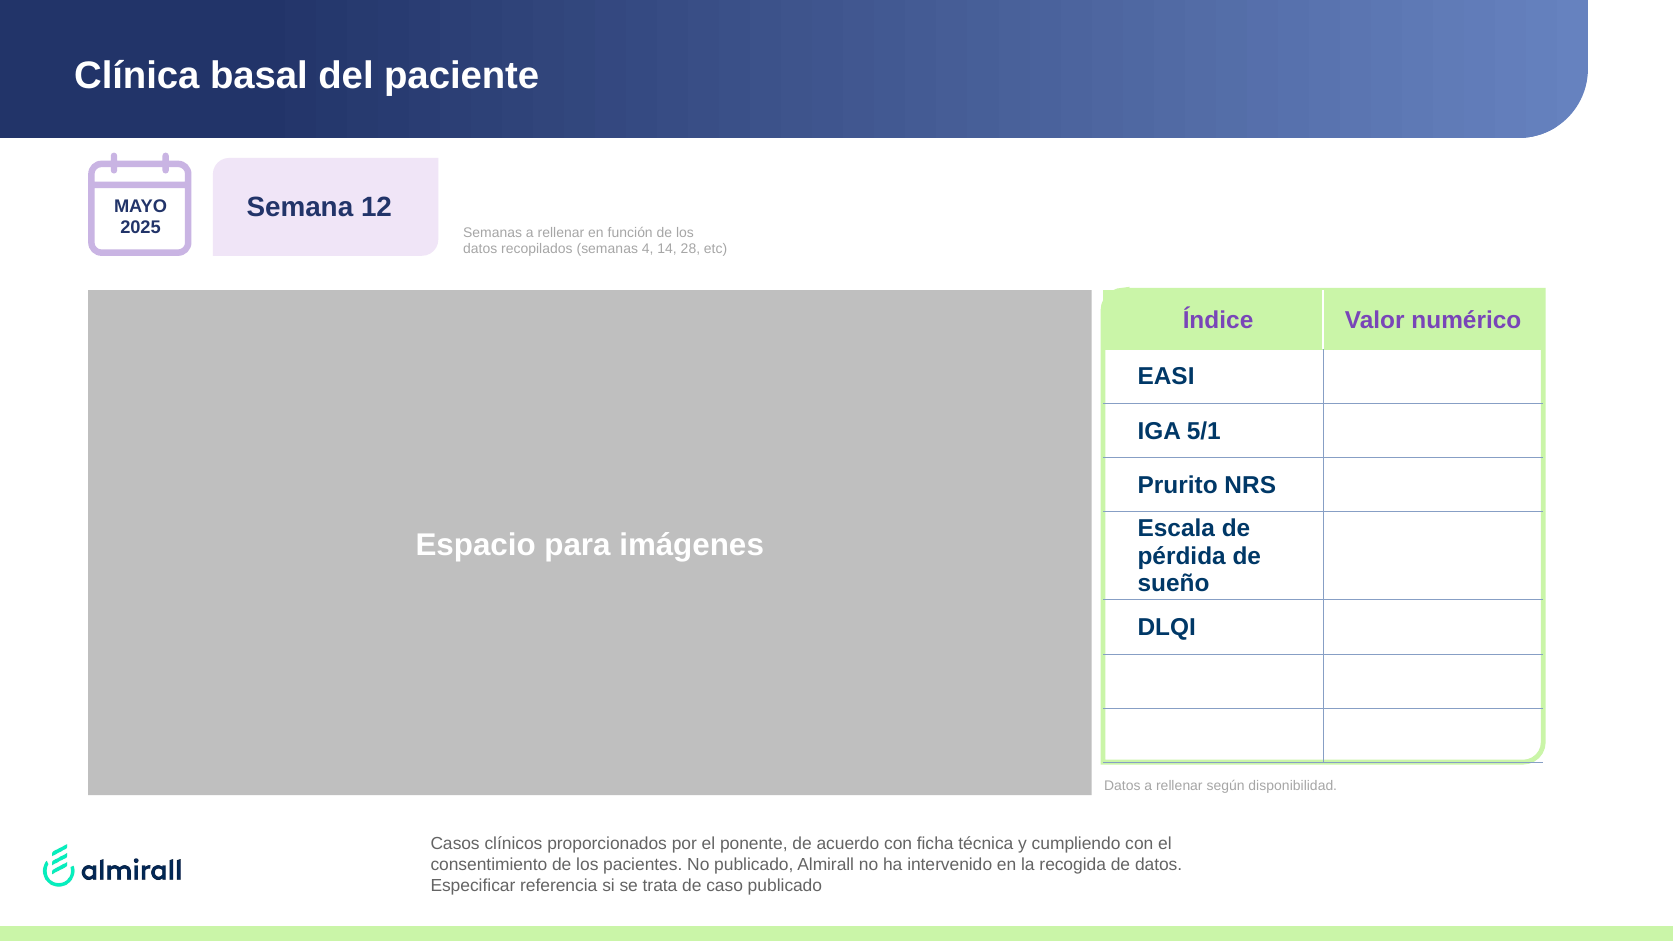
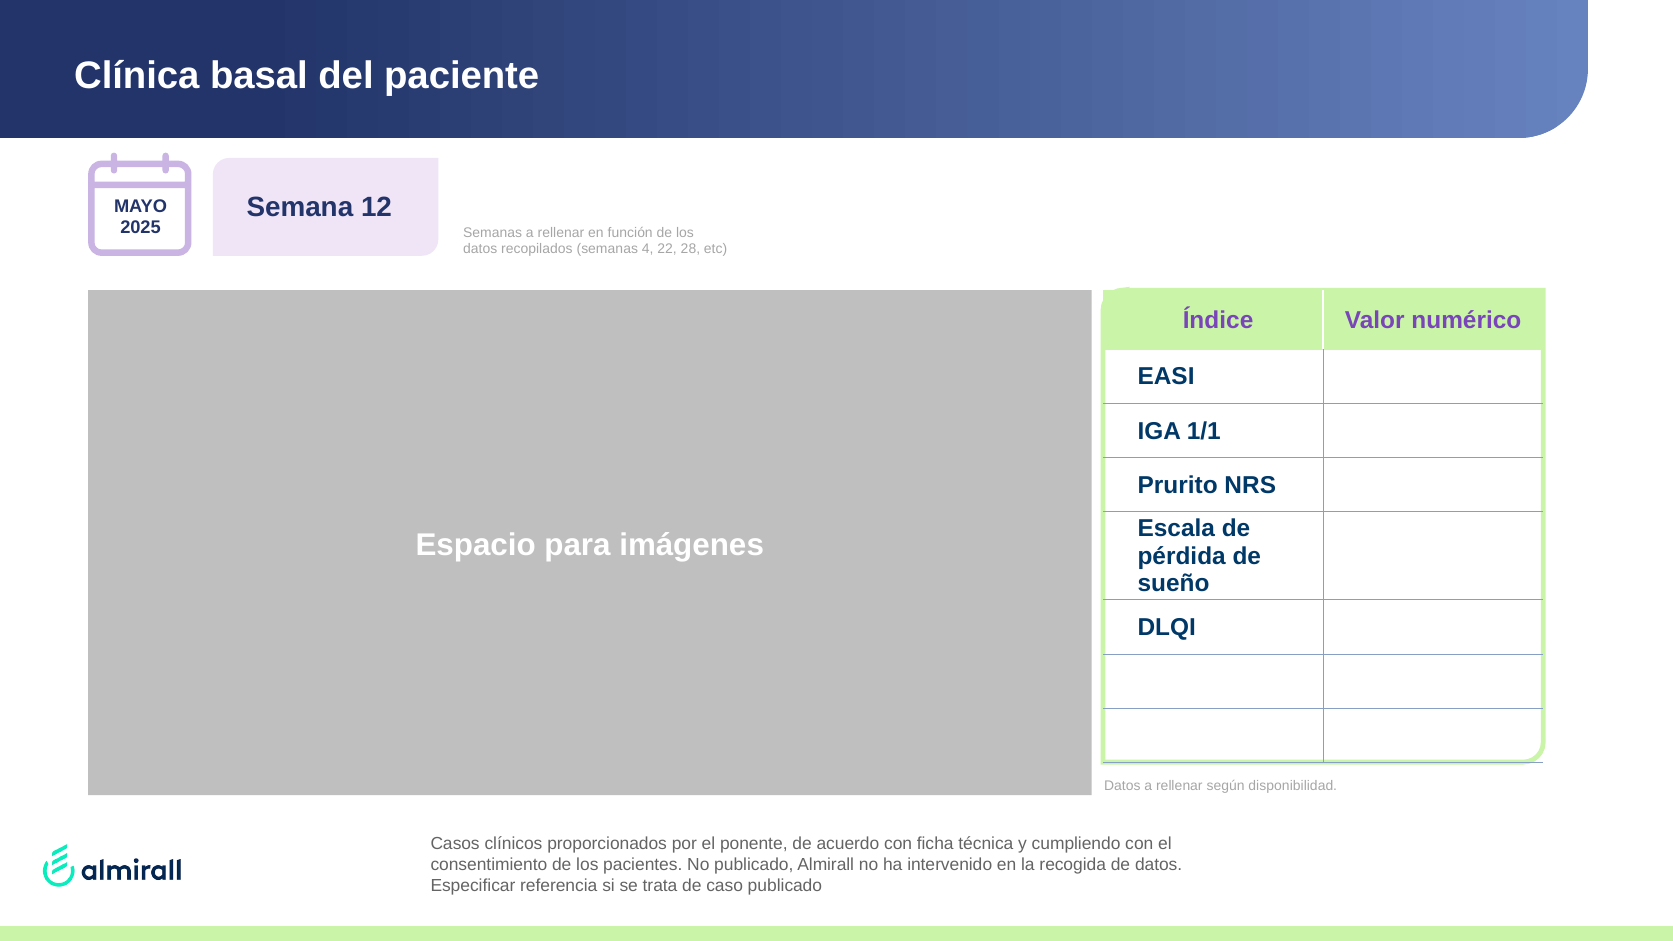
14: 14 -> 22 (667, 249)
5/1: 5/1 -> 1/1 (1204, 431)
